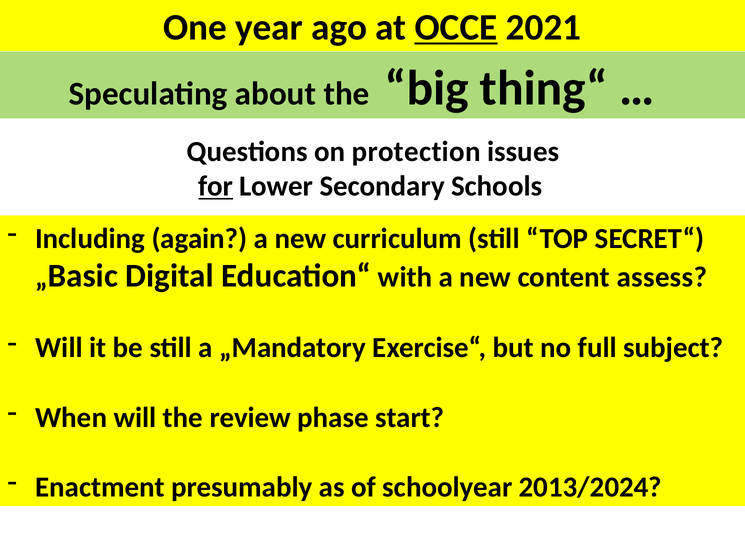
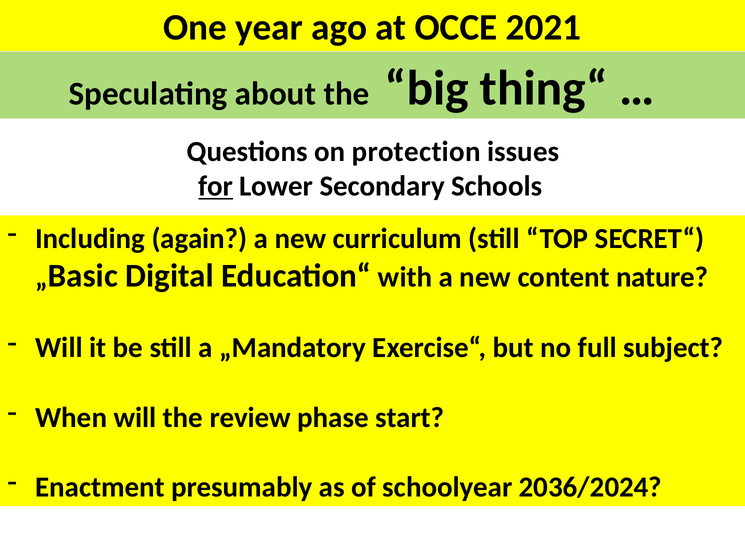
OCCE underline: present -> none (456, 28)
assess: assess -> nature (662, 277)
2013/2024: 2013/2024 -> 2036/2024 (590, 487)
